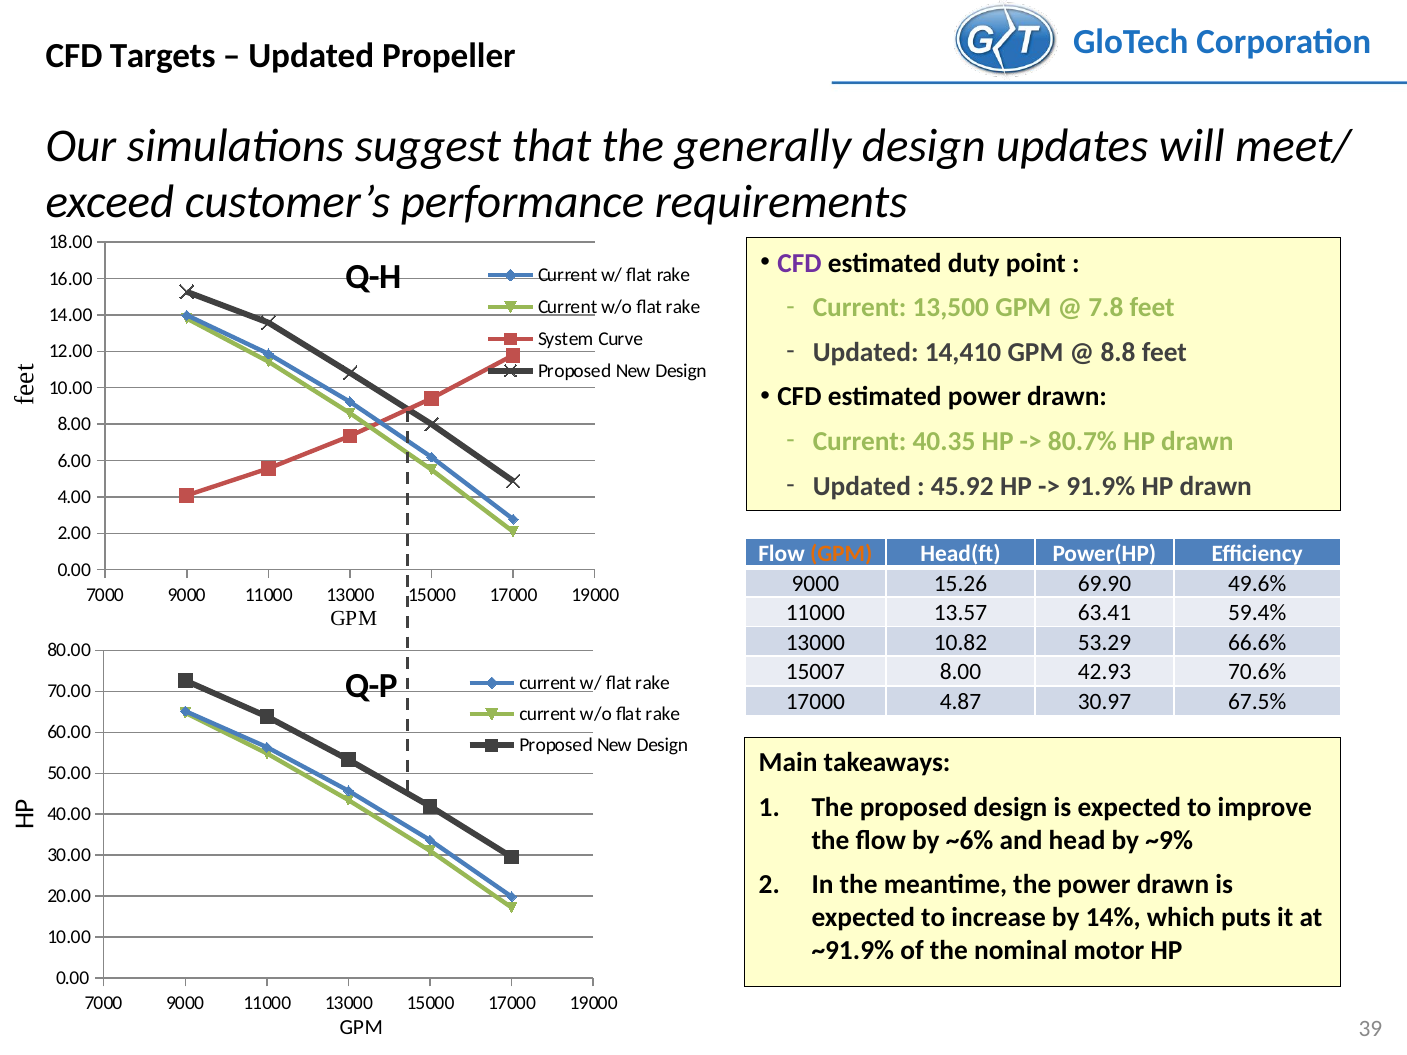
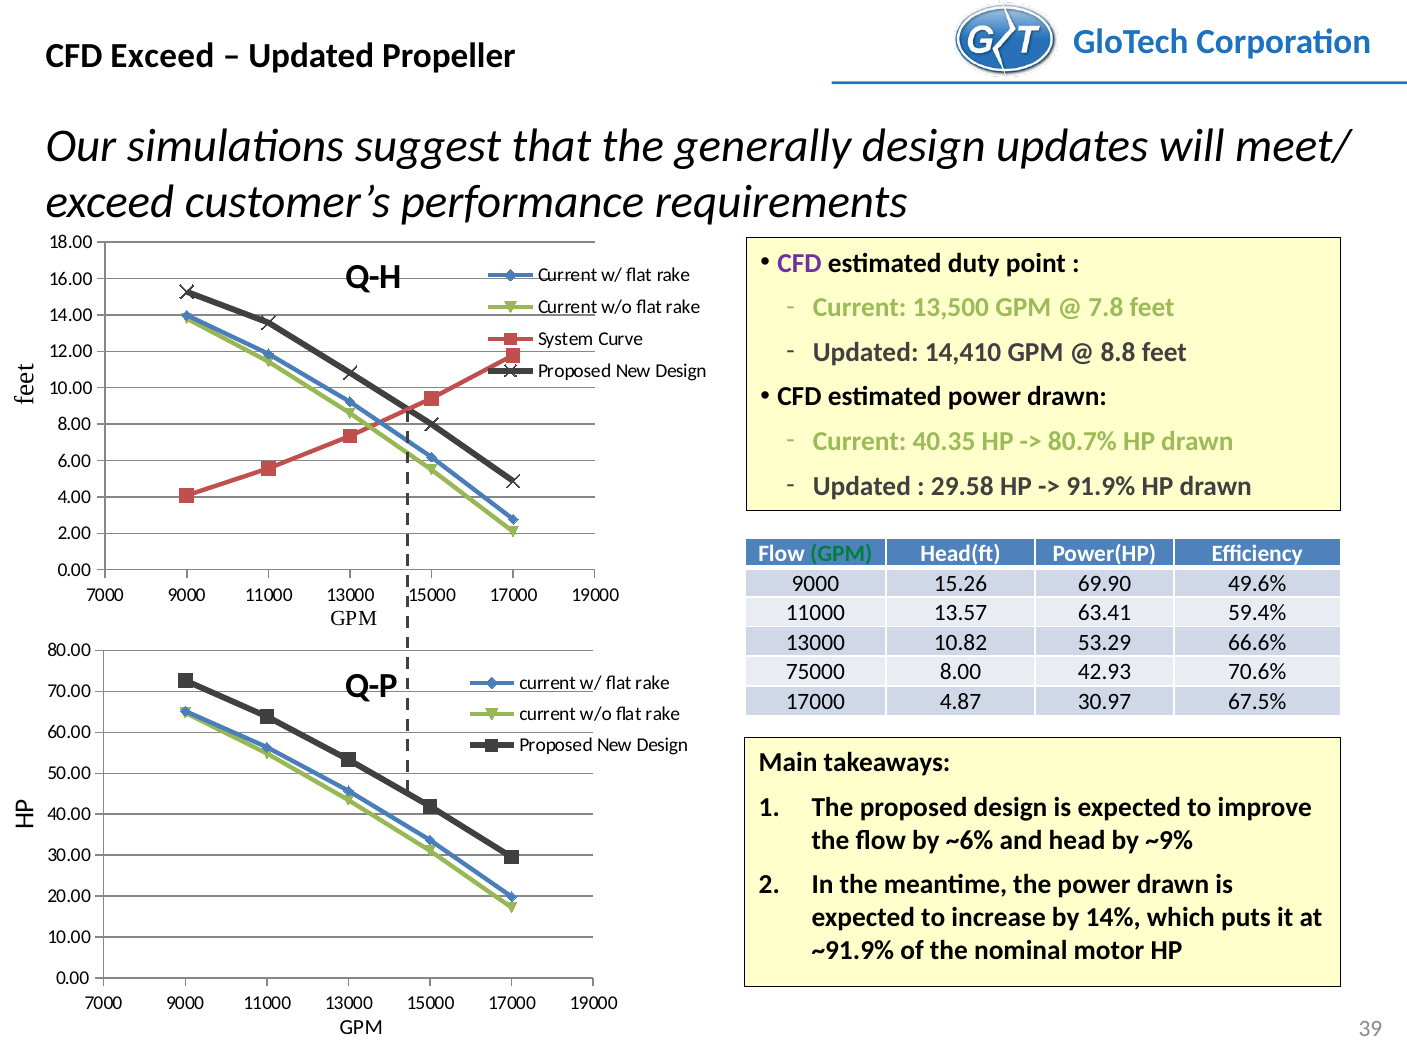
CFD Targets: Targets -> Exceed (162, 55)
45.92: 45.92 -> 29.58 (962, 486)
GPM colour: orange -> green (841, 554)
15007: 15007 -> 75000 (815, 672)
